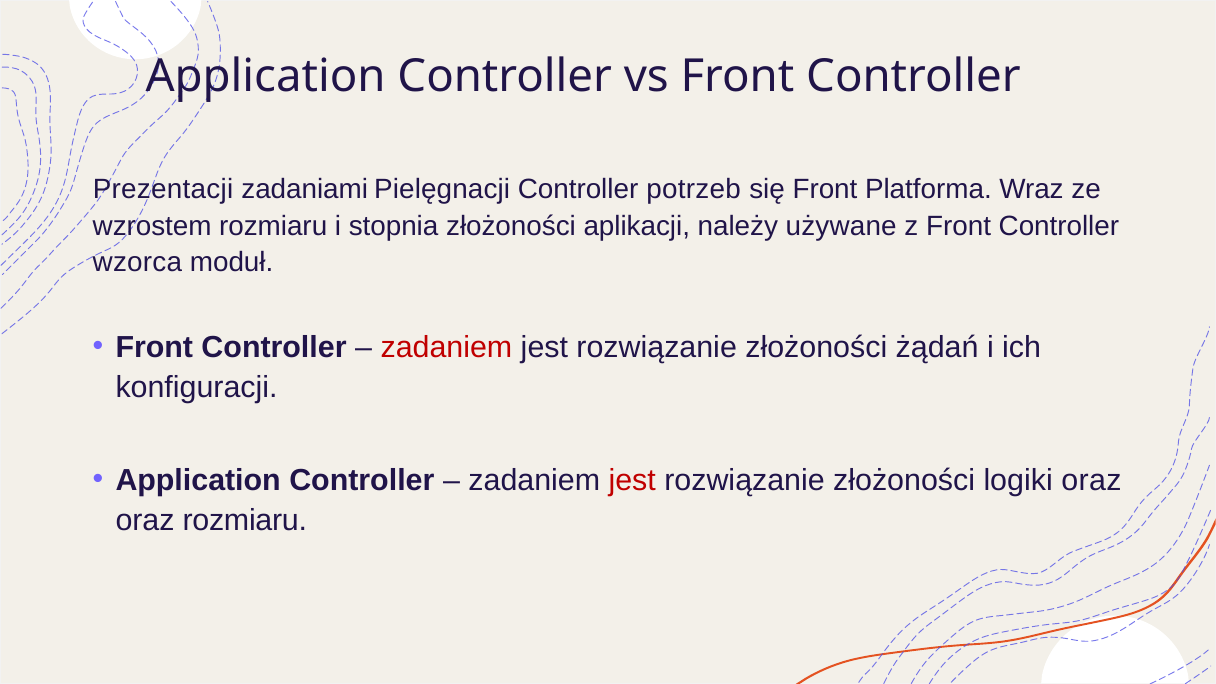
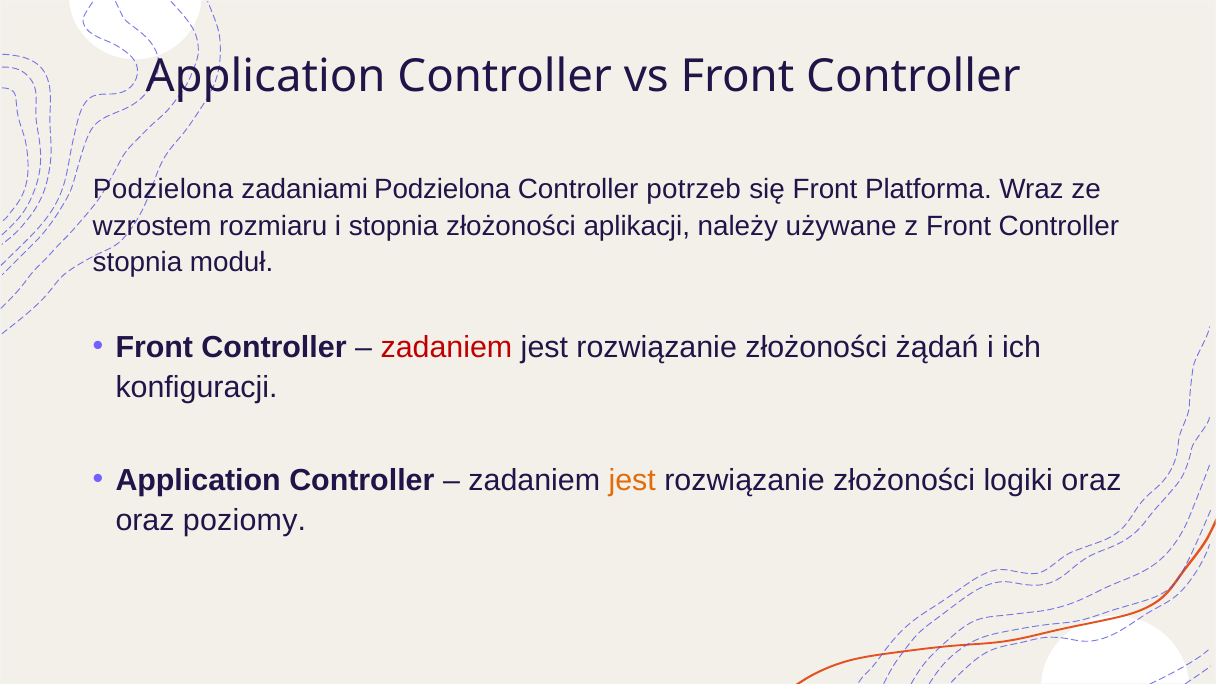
Prezentacji: Prezentacji -> Podzielona (163, 189)
zadaniami Pielęgnacji: Pielęgnacji -> Podzielona (442, 189)
wzorca: wzorca -> stopnia (137, 263)
jest colour: red -> orange (632, 480)
oraz rozmiaru: rozmiaru -> poziomy (245, 521)
